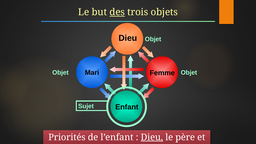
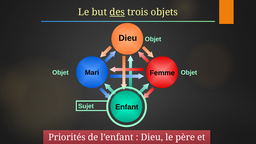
Dieu underline: present -> none (152, 137)
